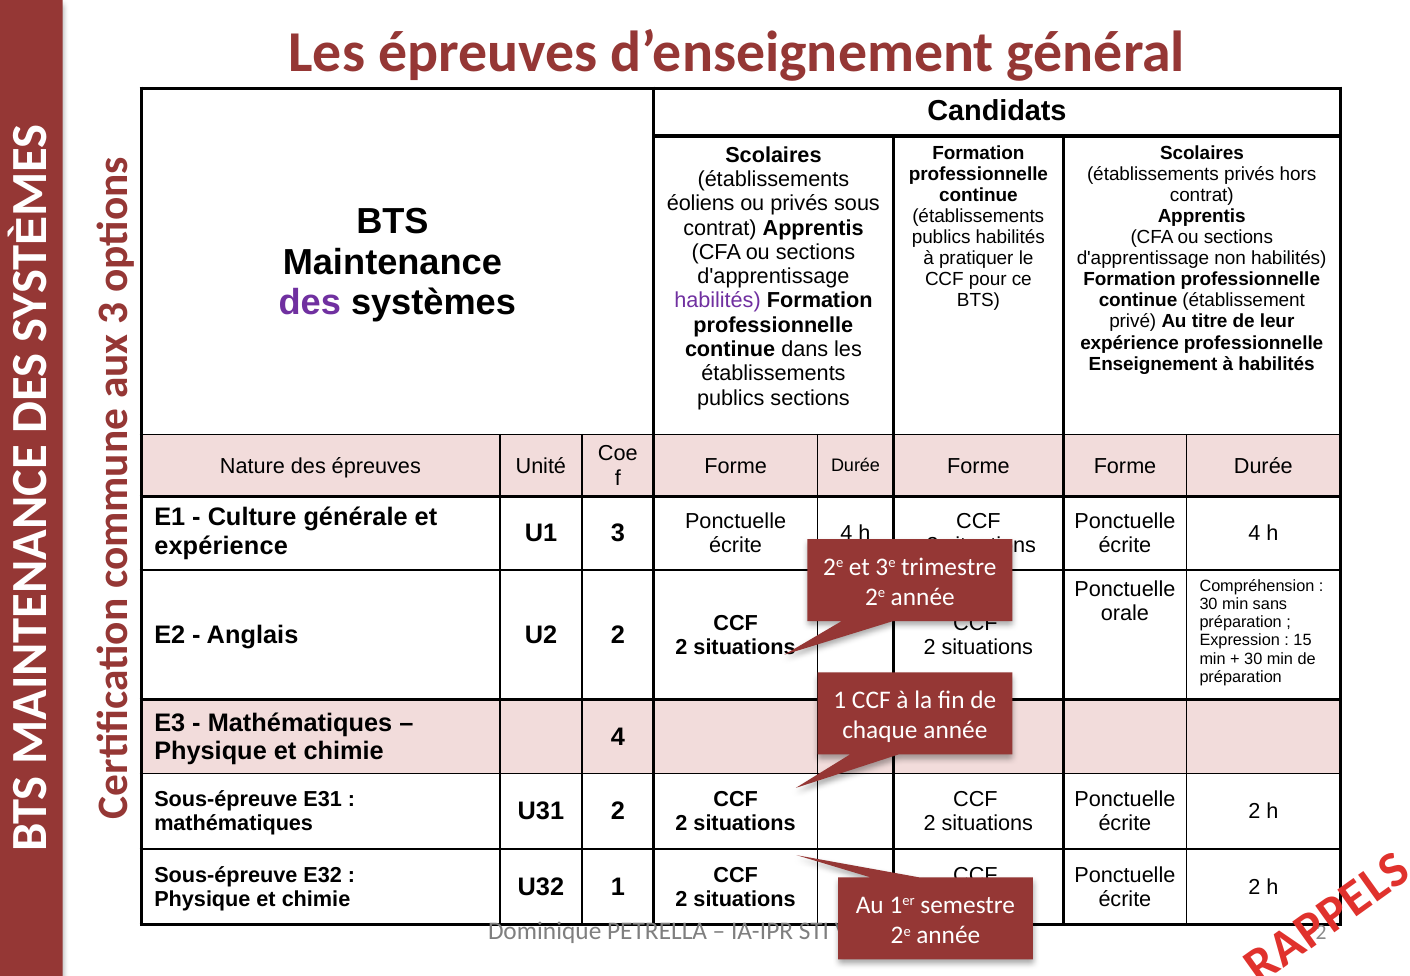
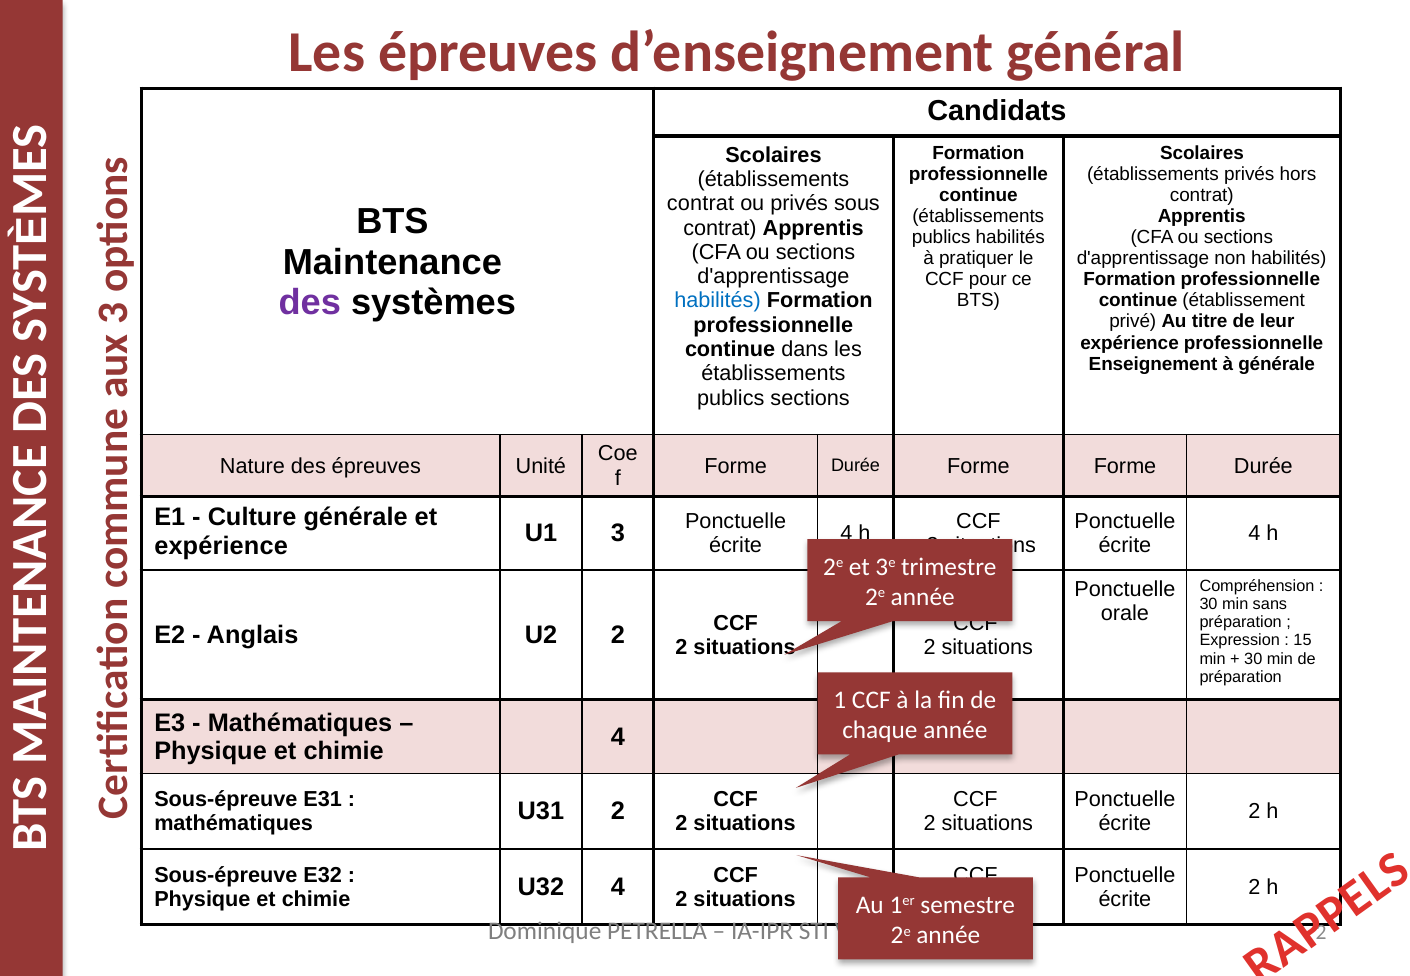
éoliens: éoliens -> contrat (701, 204)
habilités colour: purple -> blue (718, 301)
à habilités: habilités -> générale (1277, 364)
U32 1: 1 -> 4 (618, 887)
